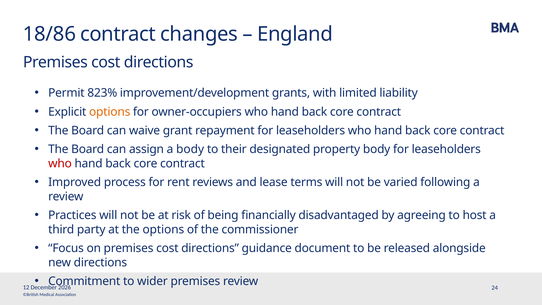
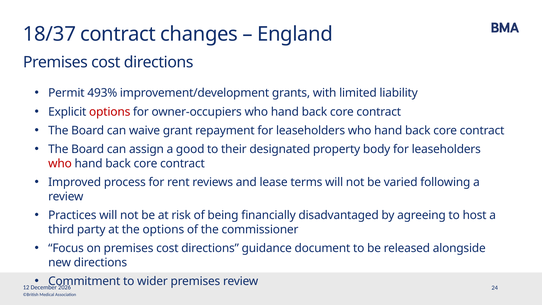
18/86: 18/86 -> 18/37 (49, 34)
823%: 823% -> 493% (102, 93)
options colour: orange -> red (110, 112)
a body: body -> good (190, 149)
